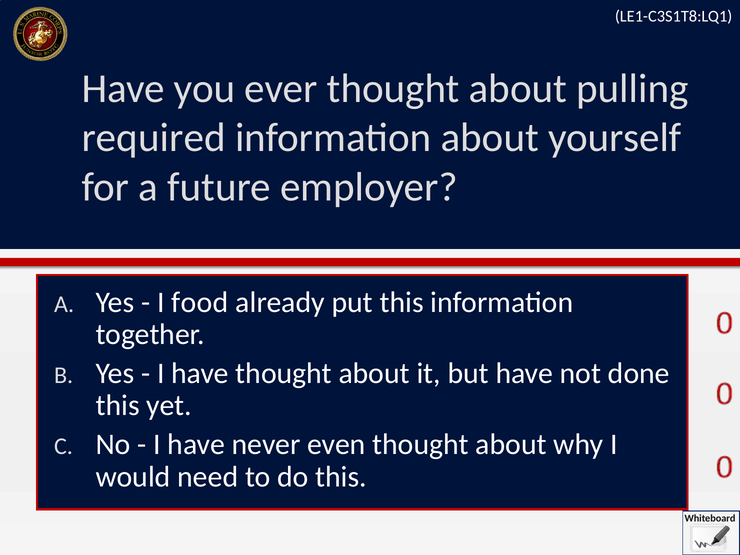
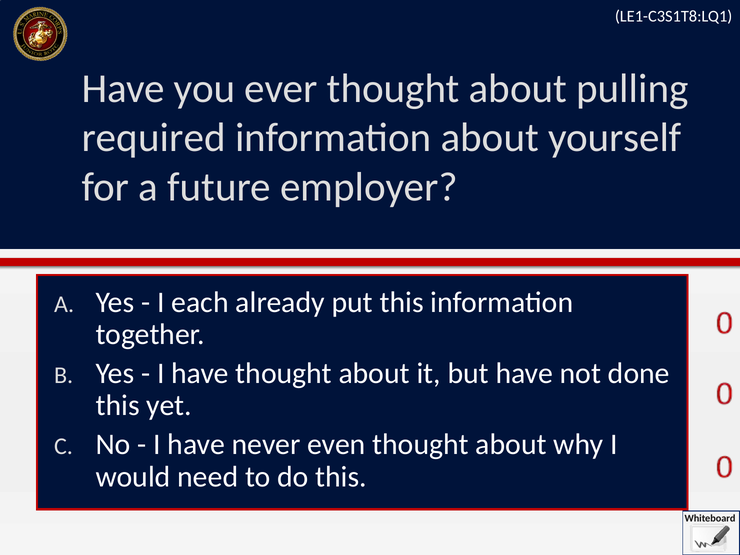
food: food -> each (200, 302)
